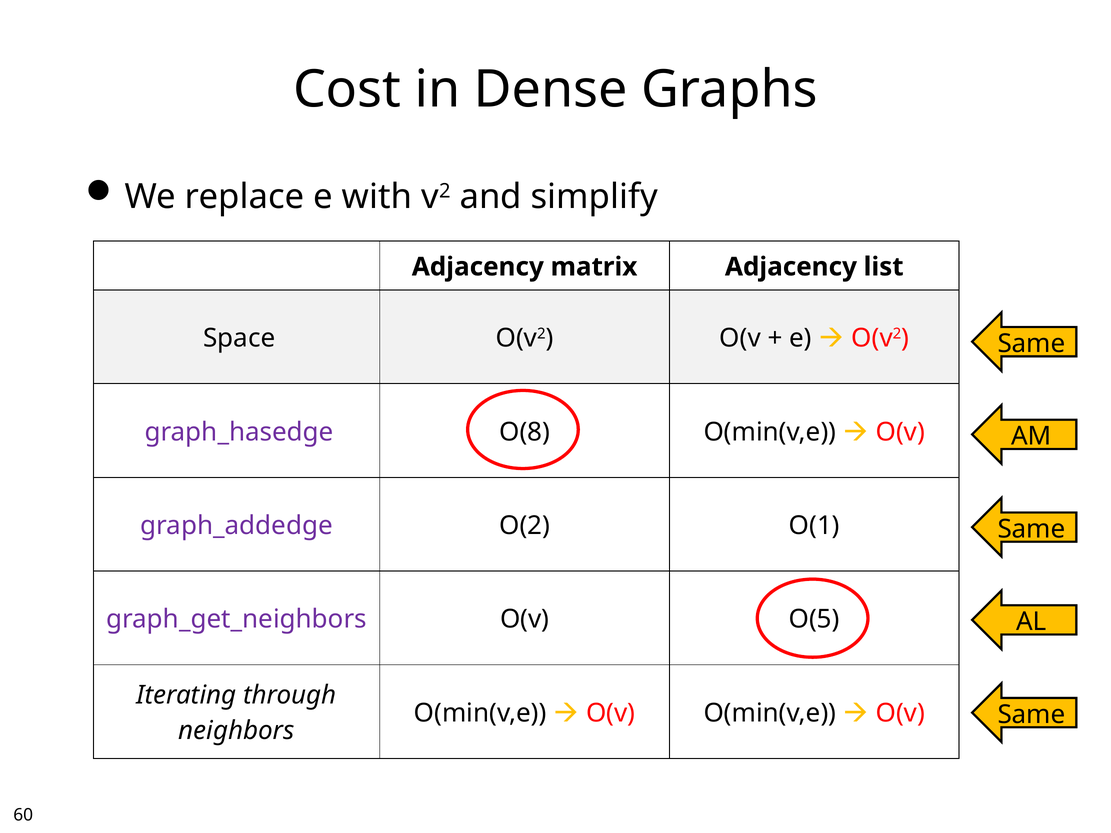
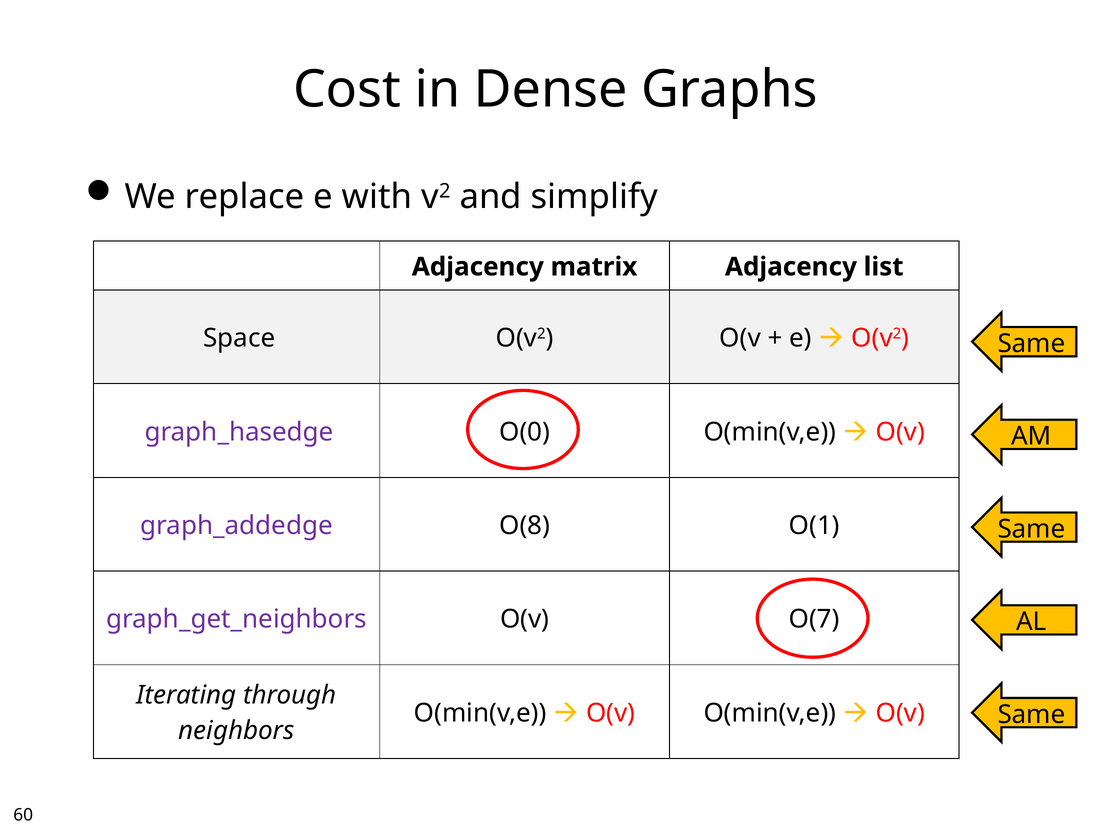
O(8: O(8 -> O(0 (525, 432)
O(2: O(2 -> O(8 (525, 526)
O(5: O(5 -> O(7 (814, 620)
